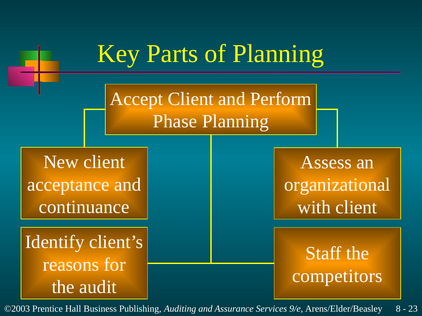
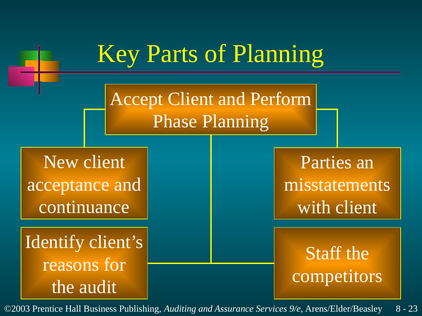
Assess: Assess -> Parties (326, 163)
organizational: organizational -> misstatements (337, 185)
